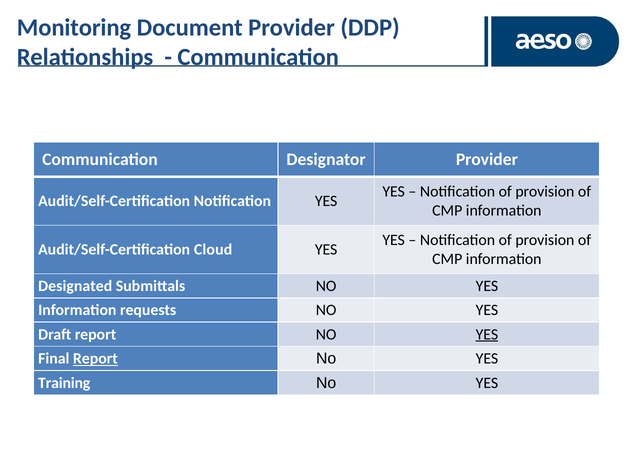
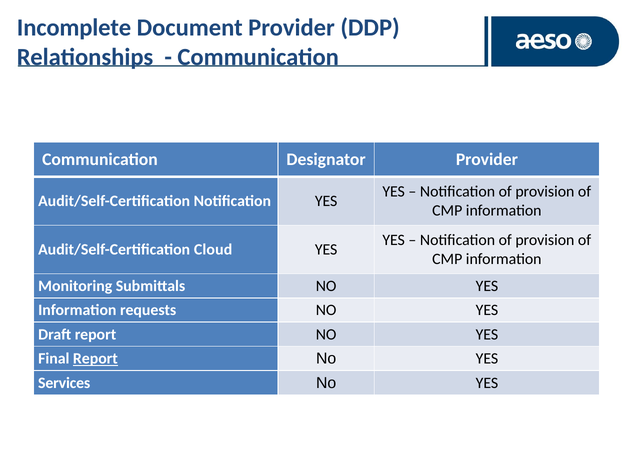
Monitoring: Monitoring -> Incomplete (74, 28)
Designated: Designated -> Monitoring (75, 286)
YES underline: present -> none (487, 335)
Training: Training -> Services (64, 383)
